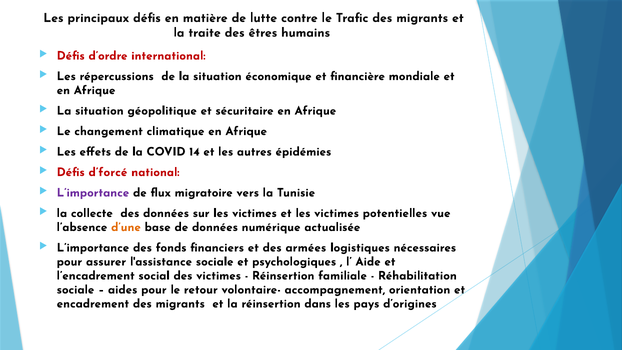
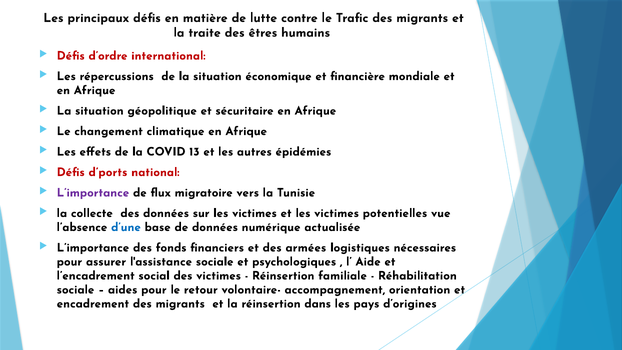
14: 14 -> 13 (194, 152)
d’forcé: d’forcé -> d’ports (108, 172)
d’une colour: orange -> blue (126, 227)
